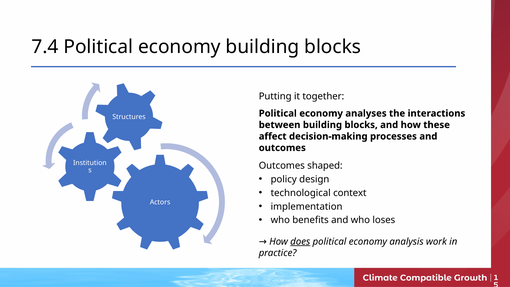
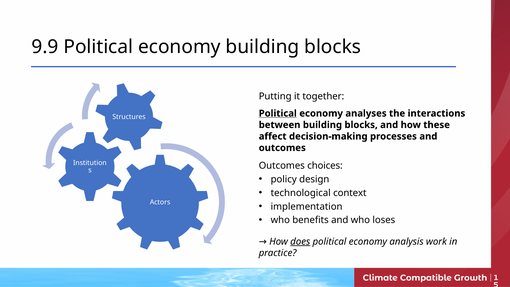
7.4: 7.4 -> 9.9 (45, 47)
Political underline: none -> present (278, 113)
shaped: shaped -> choices (325, 166)
